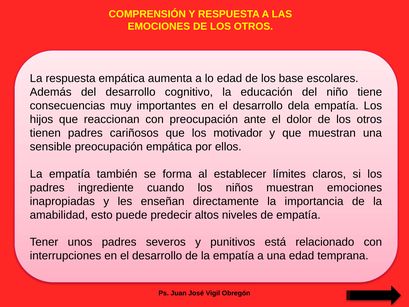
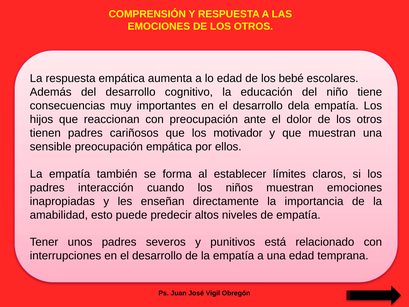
base: base -> bebé (291, 78)
ingrediente: ingrediente -> interacción (106, 187)
